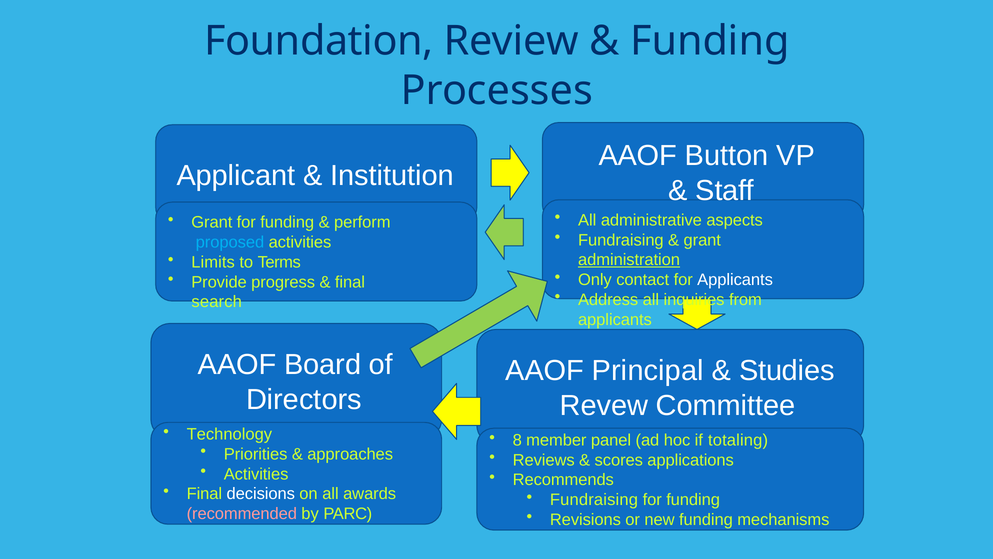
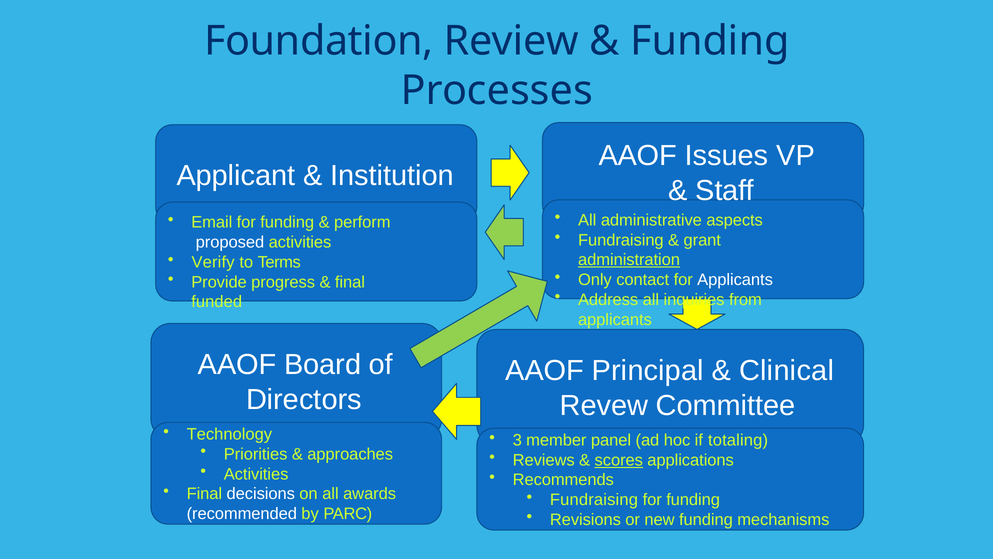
Button: Button -> Issues (727, 156)
Grant: Grant -> Email (212, 222)
proposed colour: light blue -> white (230, 242)
Limits: Limits -> Verify (213, 262)
search: search -> funded (217, 302)
Studies: Studies -> Clinical (787, 371)
8: 8 -> 3 (517, 440)
scores underline: none -> present (619, 460)
recommended colour: pink -> white (242, 513)
